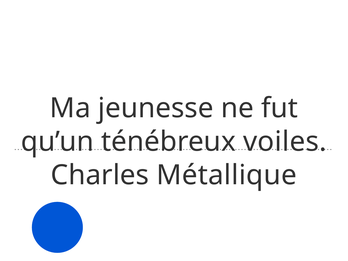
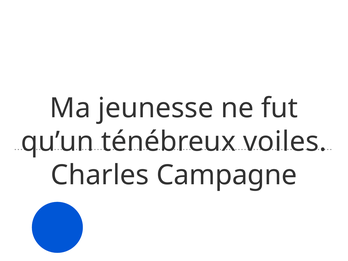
Métallique: Métallique -> Campagne (227, 175)
